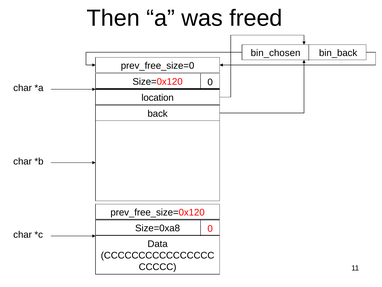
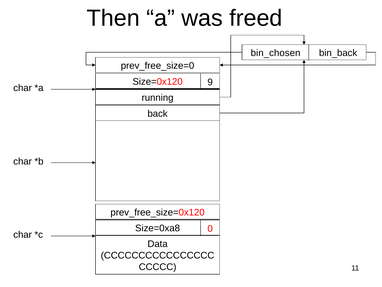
Size=0x120 0: 0 -> 9 (210, 82)
location: location -> running (158, 98)
